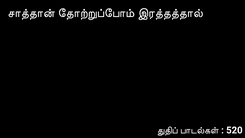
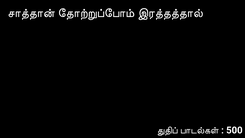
520: 520 -> 500 (234, 130)
